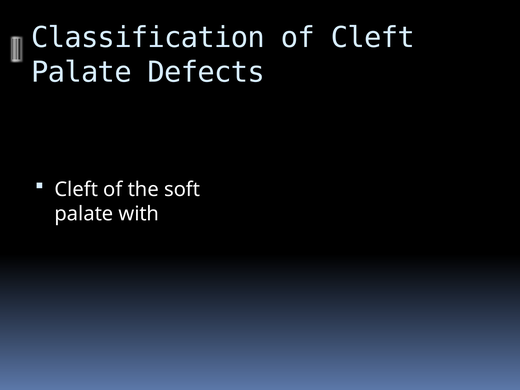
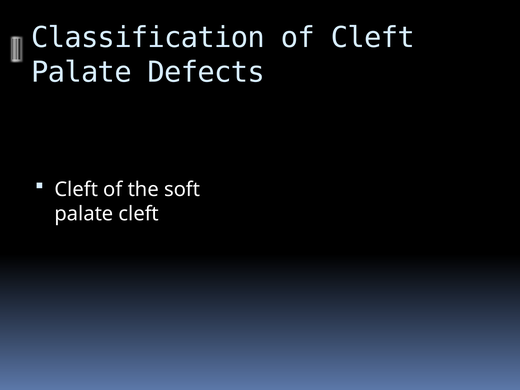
palate with: with -> cleft (139, 214)
